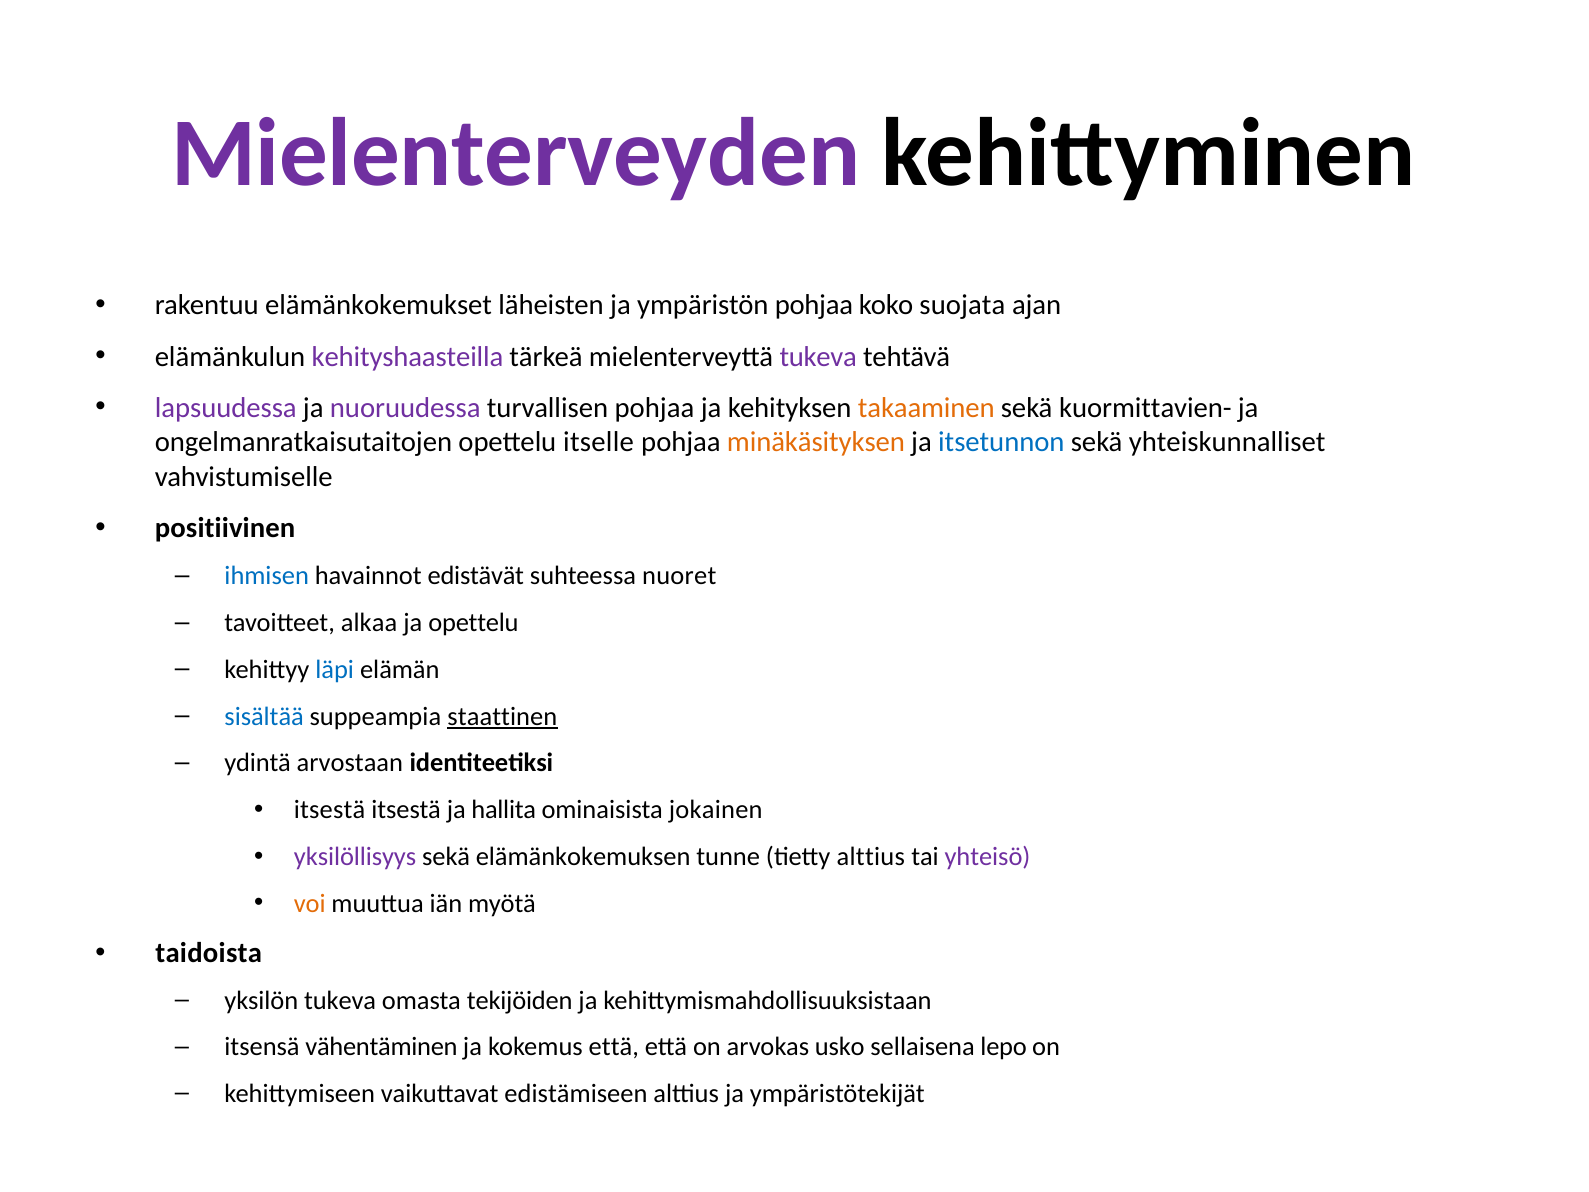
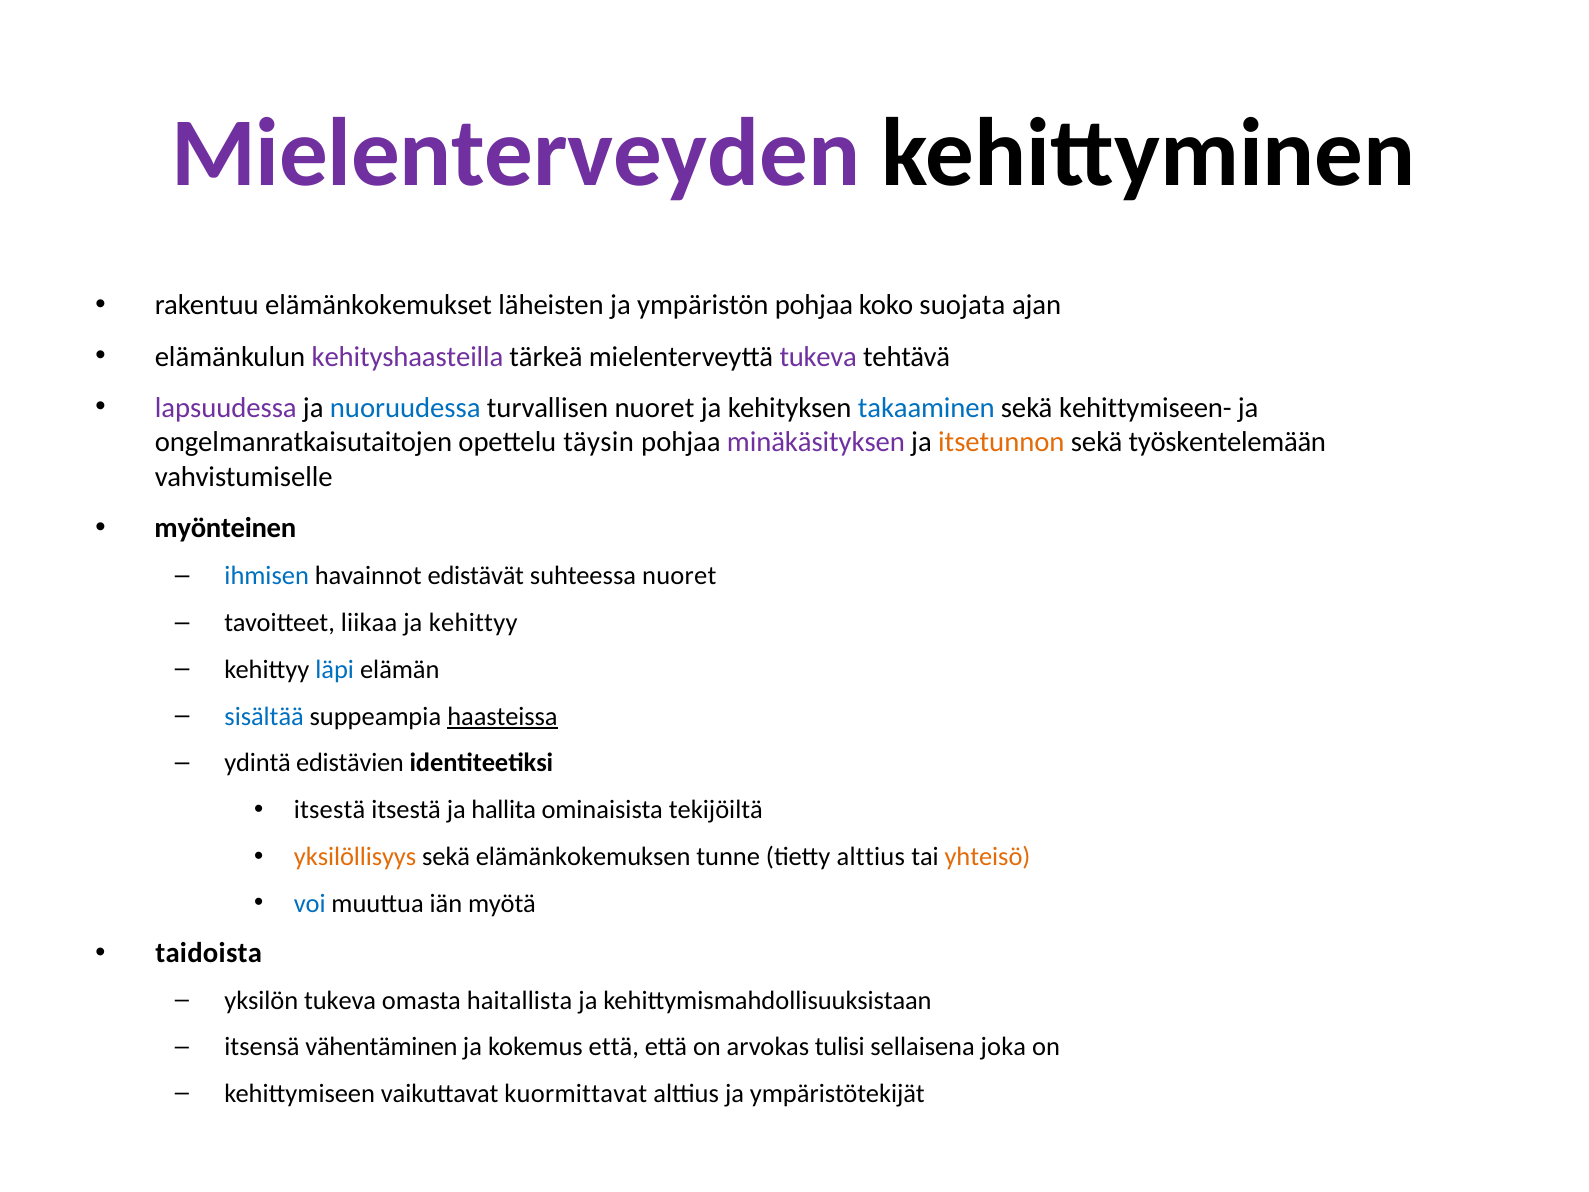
nuoruudessa colour: purple -> blue (405, 408)
turvallisen pohjaa: pohjaa -> nuoret (654, 408)
takaaminen colour: orange -> blue (926, 408)
kuormittavien-: kuormittavien- -> kehittymiseen- (1145, 408)
itselle: itselle -> täysin (599, 442)
minäkäsityksen colour: orange -> purple (816, 442)
itsetunnon colour: blue -> orange (1001, 442)
yhteiskunnalliset: yhteiskunnalliset -> työskentelemään (1227, 442)
positiivinen: positiivinen -> myönteinen (225, 528)
alkaa: alkaa -> liikaa (369, 623)
ja opettelu: opettelu -> kehittyy (473, 623)
staattinen: staattinen -> haasteissa (502, 716)
arvostaan: arvostaan -> edistävien (350, 763)
jokainen: jokainen -> tekijöiltä (716, 810)
yksilöllisyys colour: purple -> orange (355, 857)
yhteisö colour: purple -> orange (988, 857)
voi colour: orange -> blue (310, 903)
tekijöiden: tekijöiden -> haitallista (520, 1001)
usko: usko -> tulisi (840, 1047)
lepo: lepo -> joka (1003, 1047)
edistämiseen: edistämiseen -> kuormittavat (576, 1093)
